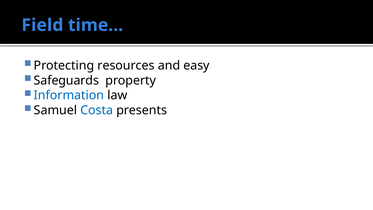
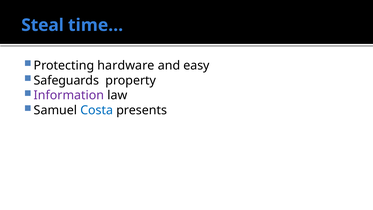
Field: Field -> Steal (43, 25)
resources: resources -> hardware (126, 65)
Information colour: blue -> purple (69, 95)
